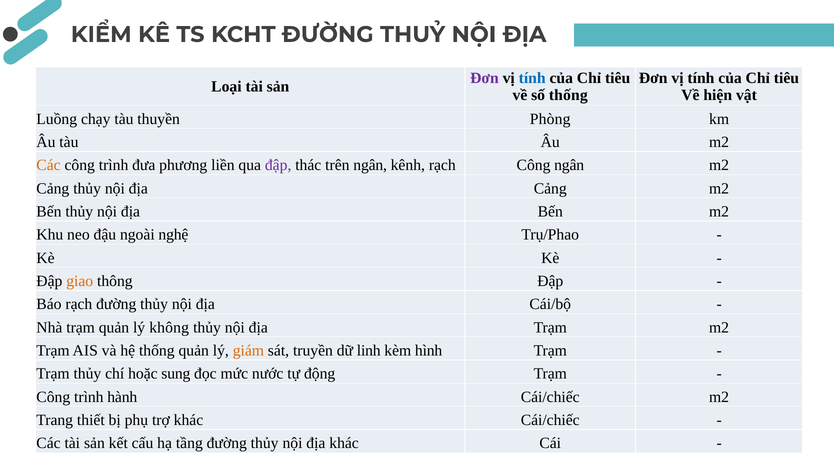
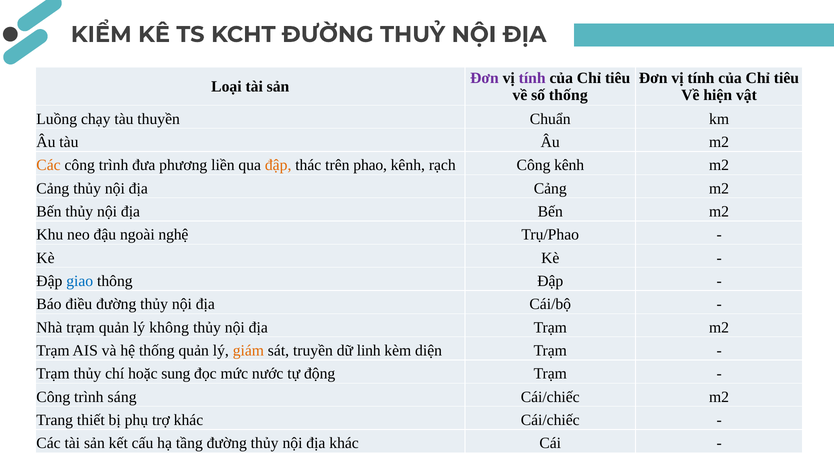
tính colour: blue -> purple (532, 78)
Phòng: Phòng -> Chuẩn (550, 119)
đập colour: purple -> orange (278, 165)
trên ngân: ngân -> phao (370, 165)
Công ngân: ngân -> kênh (569, 165)
giao colour: orange -> blue (80, 281)
Báo rạch: rạch -> điều (79, 304)
hình: hình -> diện (429, 351)
hành: hành -> sáng (122, 397)
